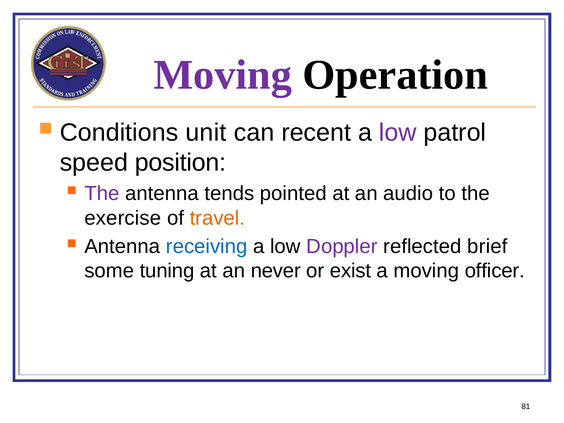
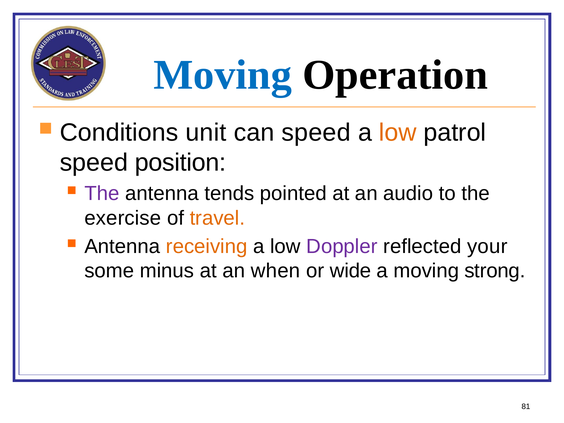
Moving colour: purple -> blue (223, 75)
can recent: recent -> speed (316, 132)
low colour: purple -> orange (398, 132)
receiving colour: blue -> orange (207, 246)
brief: brief -> your (487, 246)
tuning: tuning -> minus (167, 271)
never: never -> when (276, 271)
exist: exist -> wide (351, 271)
officer: officer -> strong (495, 271)
